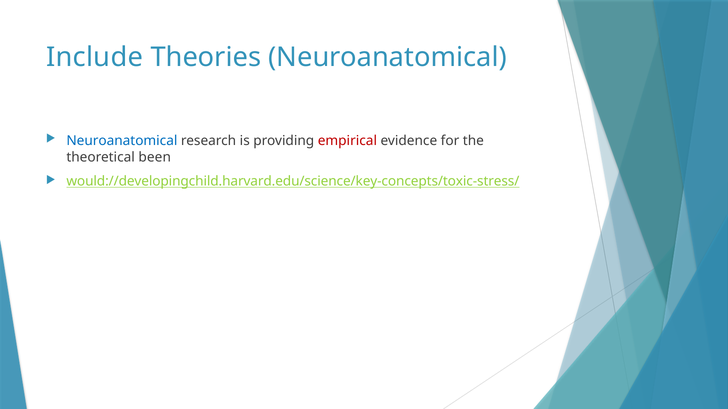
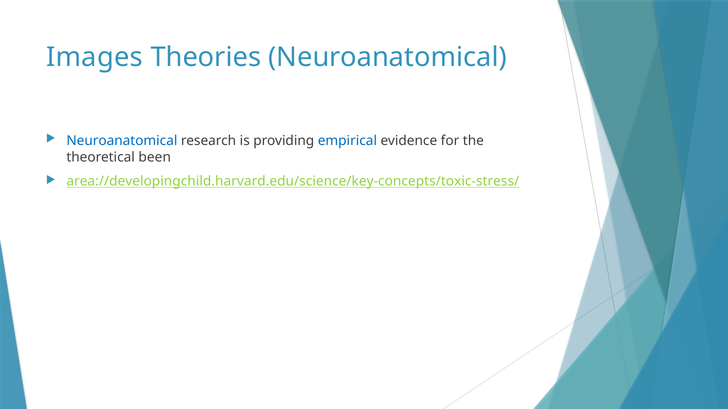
Include: Include -> Images (95, 57)
empirical colour: red -> blue (347, 141)
would://developingchild.harvard.edu/science/key-concepts/toxic-stress/: would://developingchild.harvard.edu/science/key-concepts/toxic-stress/ -> area://developingchild.harvard.edu/science/key-concepts/toxic-stress/ (293, 181)
